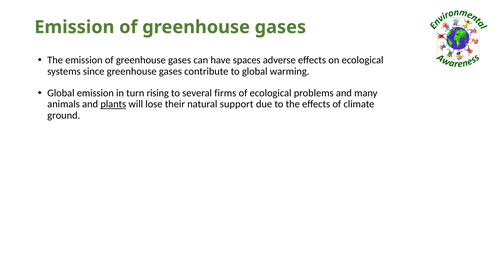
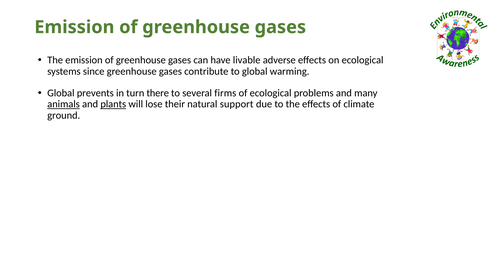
spaces: spaces -> livable (247, 60)
Global emission: emission -> prevents (95, 93)
rising: rising -> there (158, 93)
animals underline: none -> present (64, 104)
